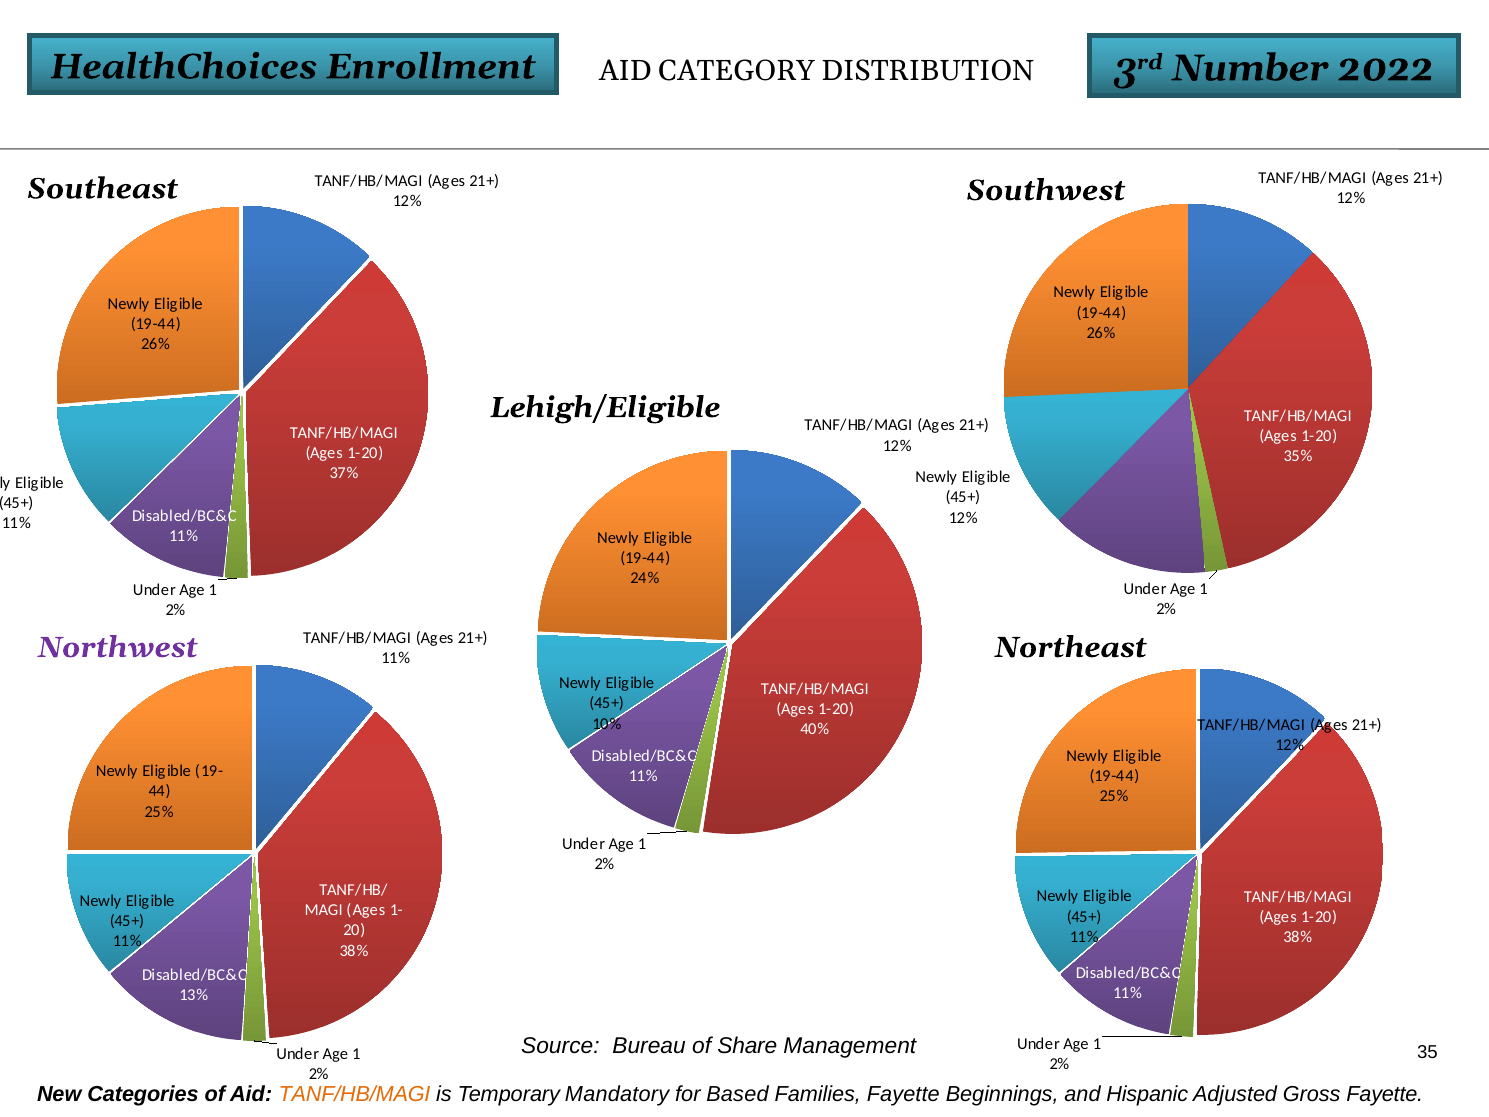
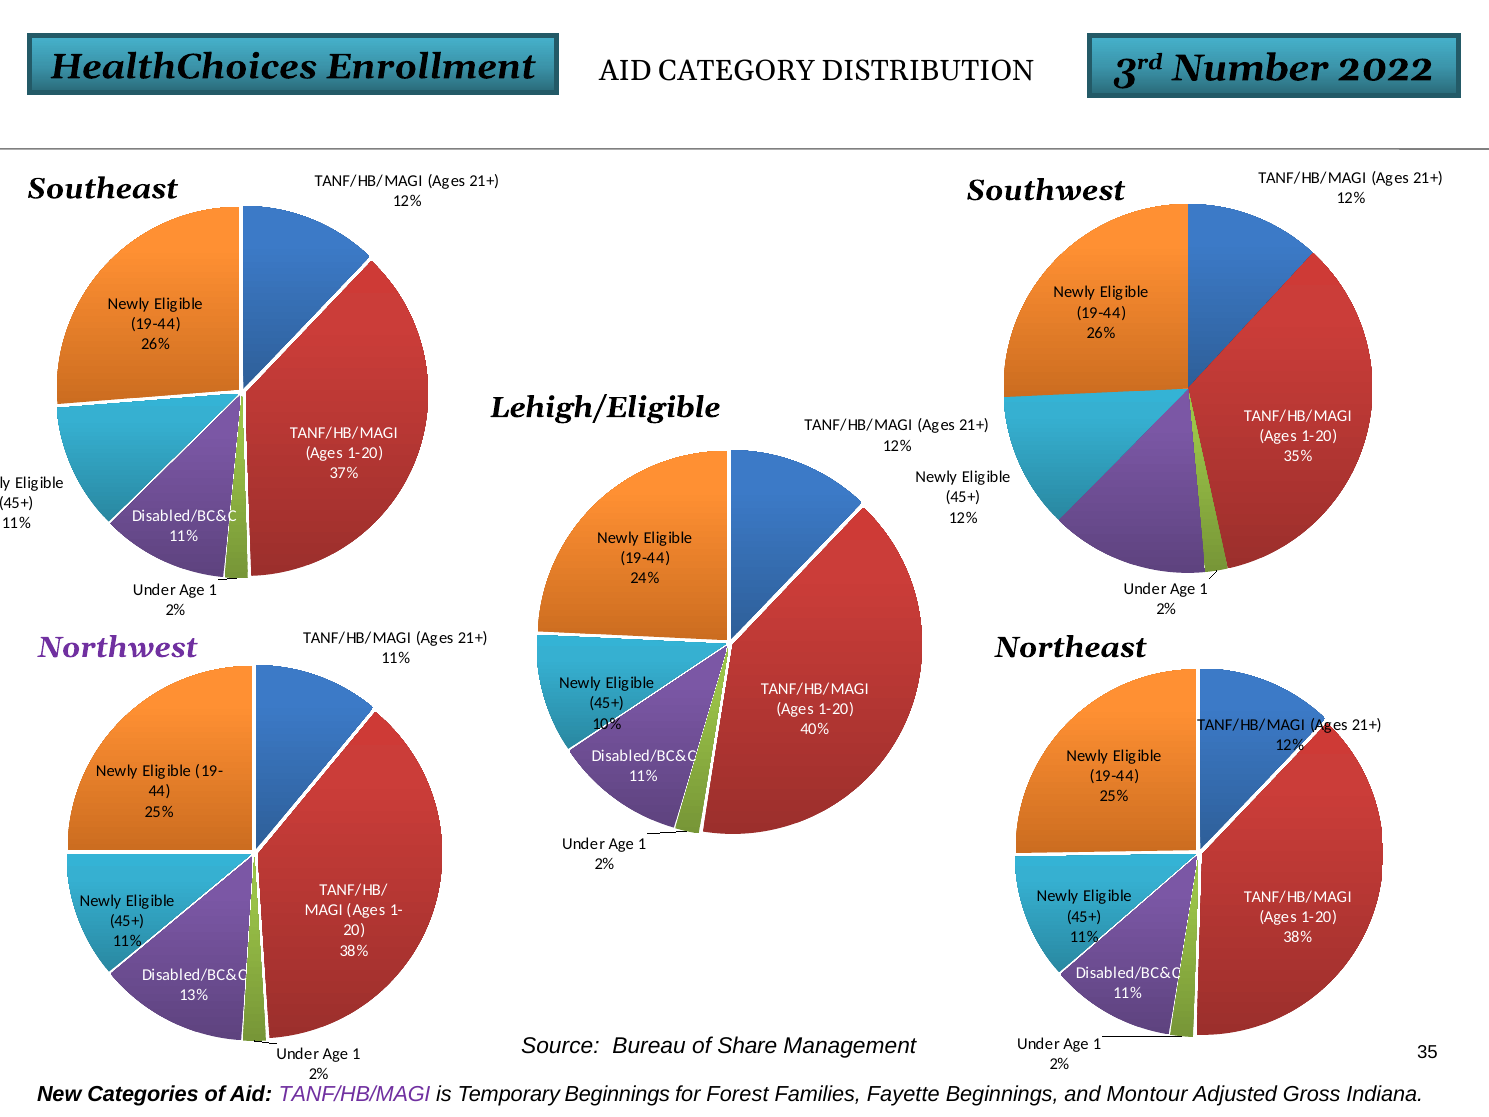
TANF/HB/MAGI colour: orange -> purple (355, 1094)
Temporary Mandatory: Mandatory -> Beginnings (617, 1094)
Based: Based -> Forest (737, 1094)
Hispanic: Hispanic -> Montour (1147, 1094)
Gross Fayette: Fayette -> Indiana (1385, 1094)
